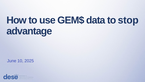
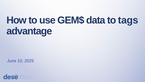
stop: stop -> tags (128, 20)
